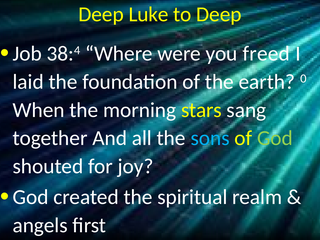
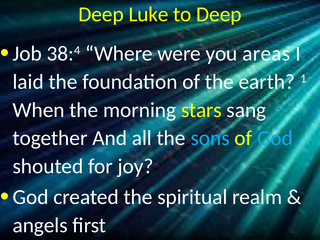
freed: freed -> areas (266, 54)
0: 0 -> 1 (303, 78)
God colour: light green -> light blue (275, 138)
